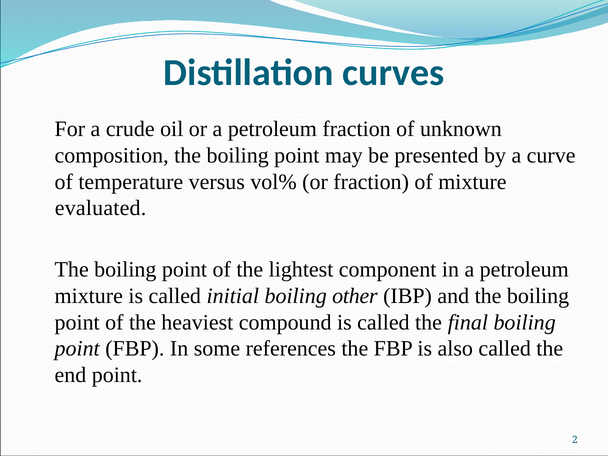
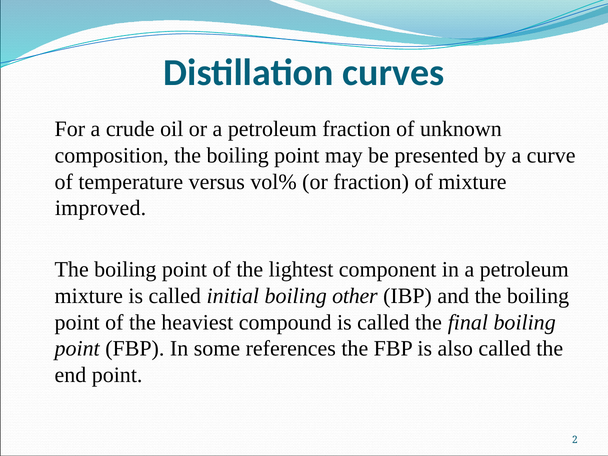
evaluated: evaluated -> improved (101, 208)
